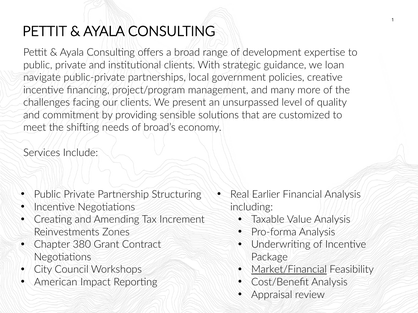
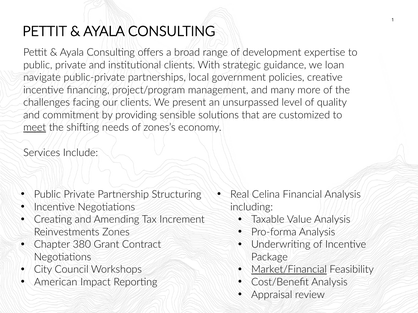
meet underline: none -> present (35, 128)
broad’s: broad’s -> zones’s (160, 128)
Earlier: Earlier -> Celina (266, 195)
